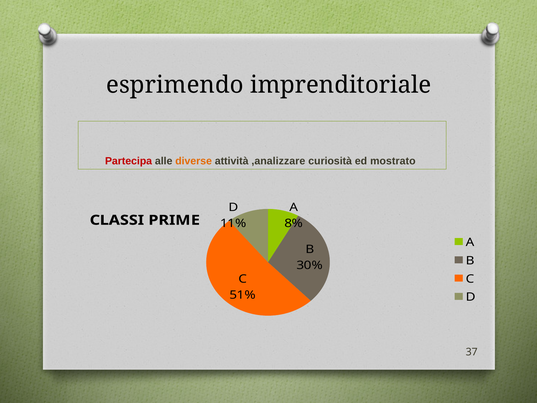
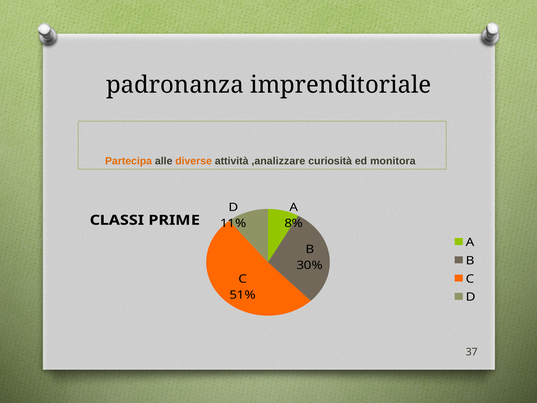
esprimendo: esprimendo -> padronanza (175, 85)
Partecipa colour: red -> orange (129, 161)
mostrato: mostrato -> monitora (393, 161)
